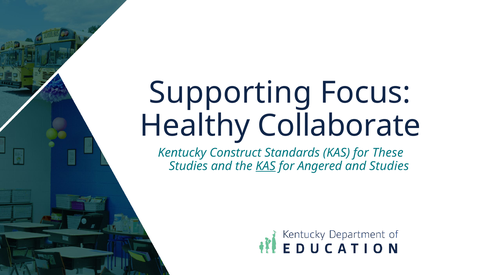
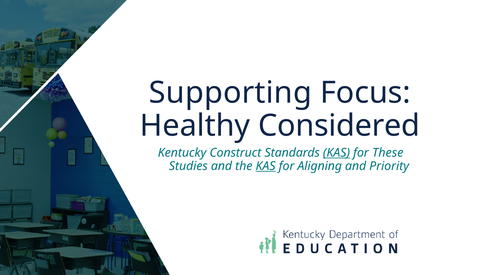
Collaborate: Collaborate -> Considered (339, 126)
KAS underline: none -> present (336, 153)
Angered: Angered -> Aligning (320, 166)
and Studies: Studies -> Priority (389, 166)
